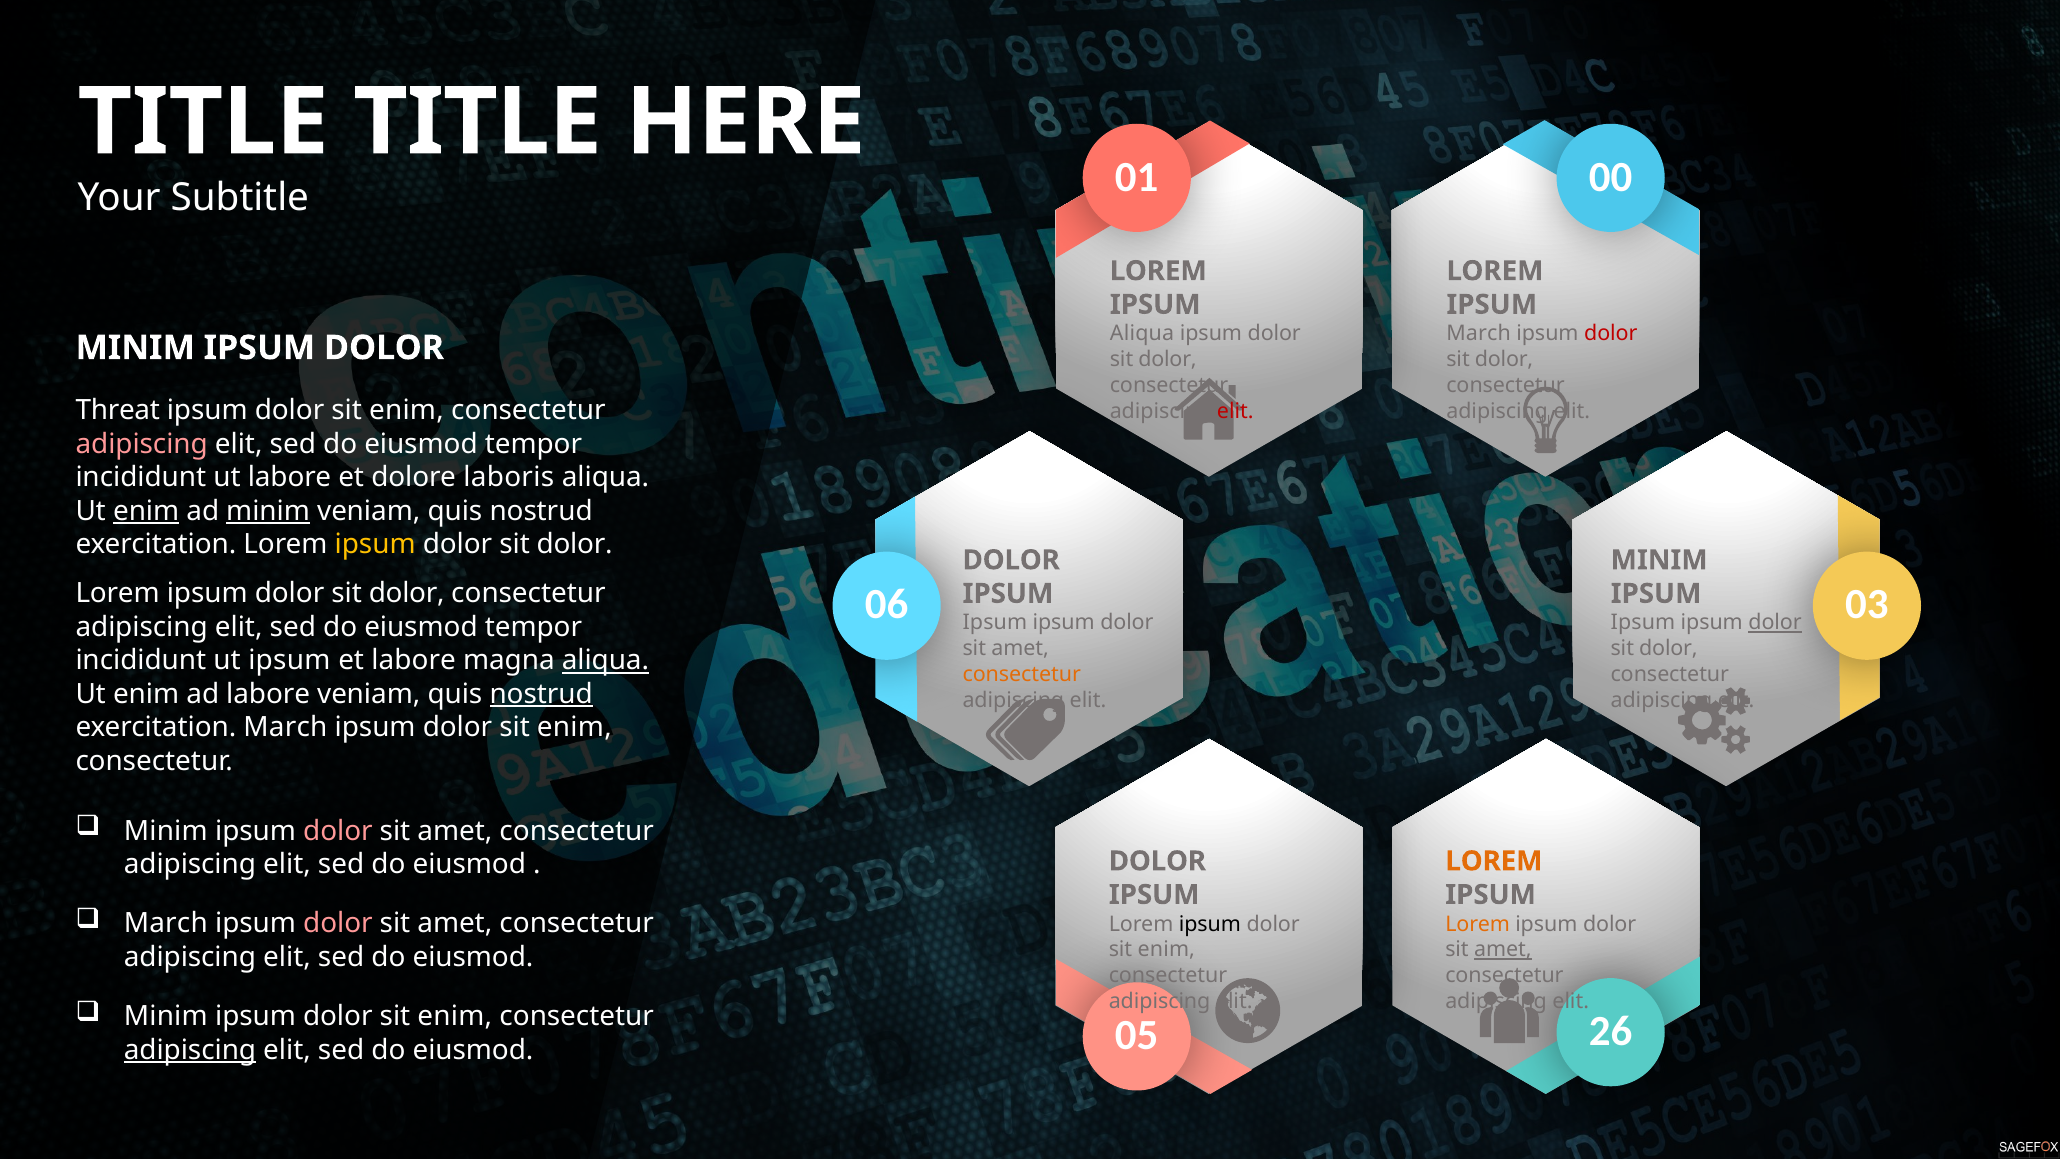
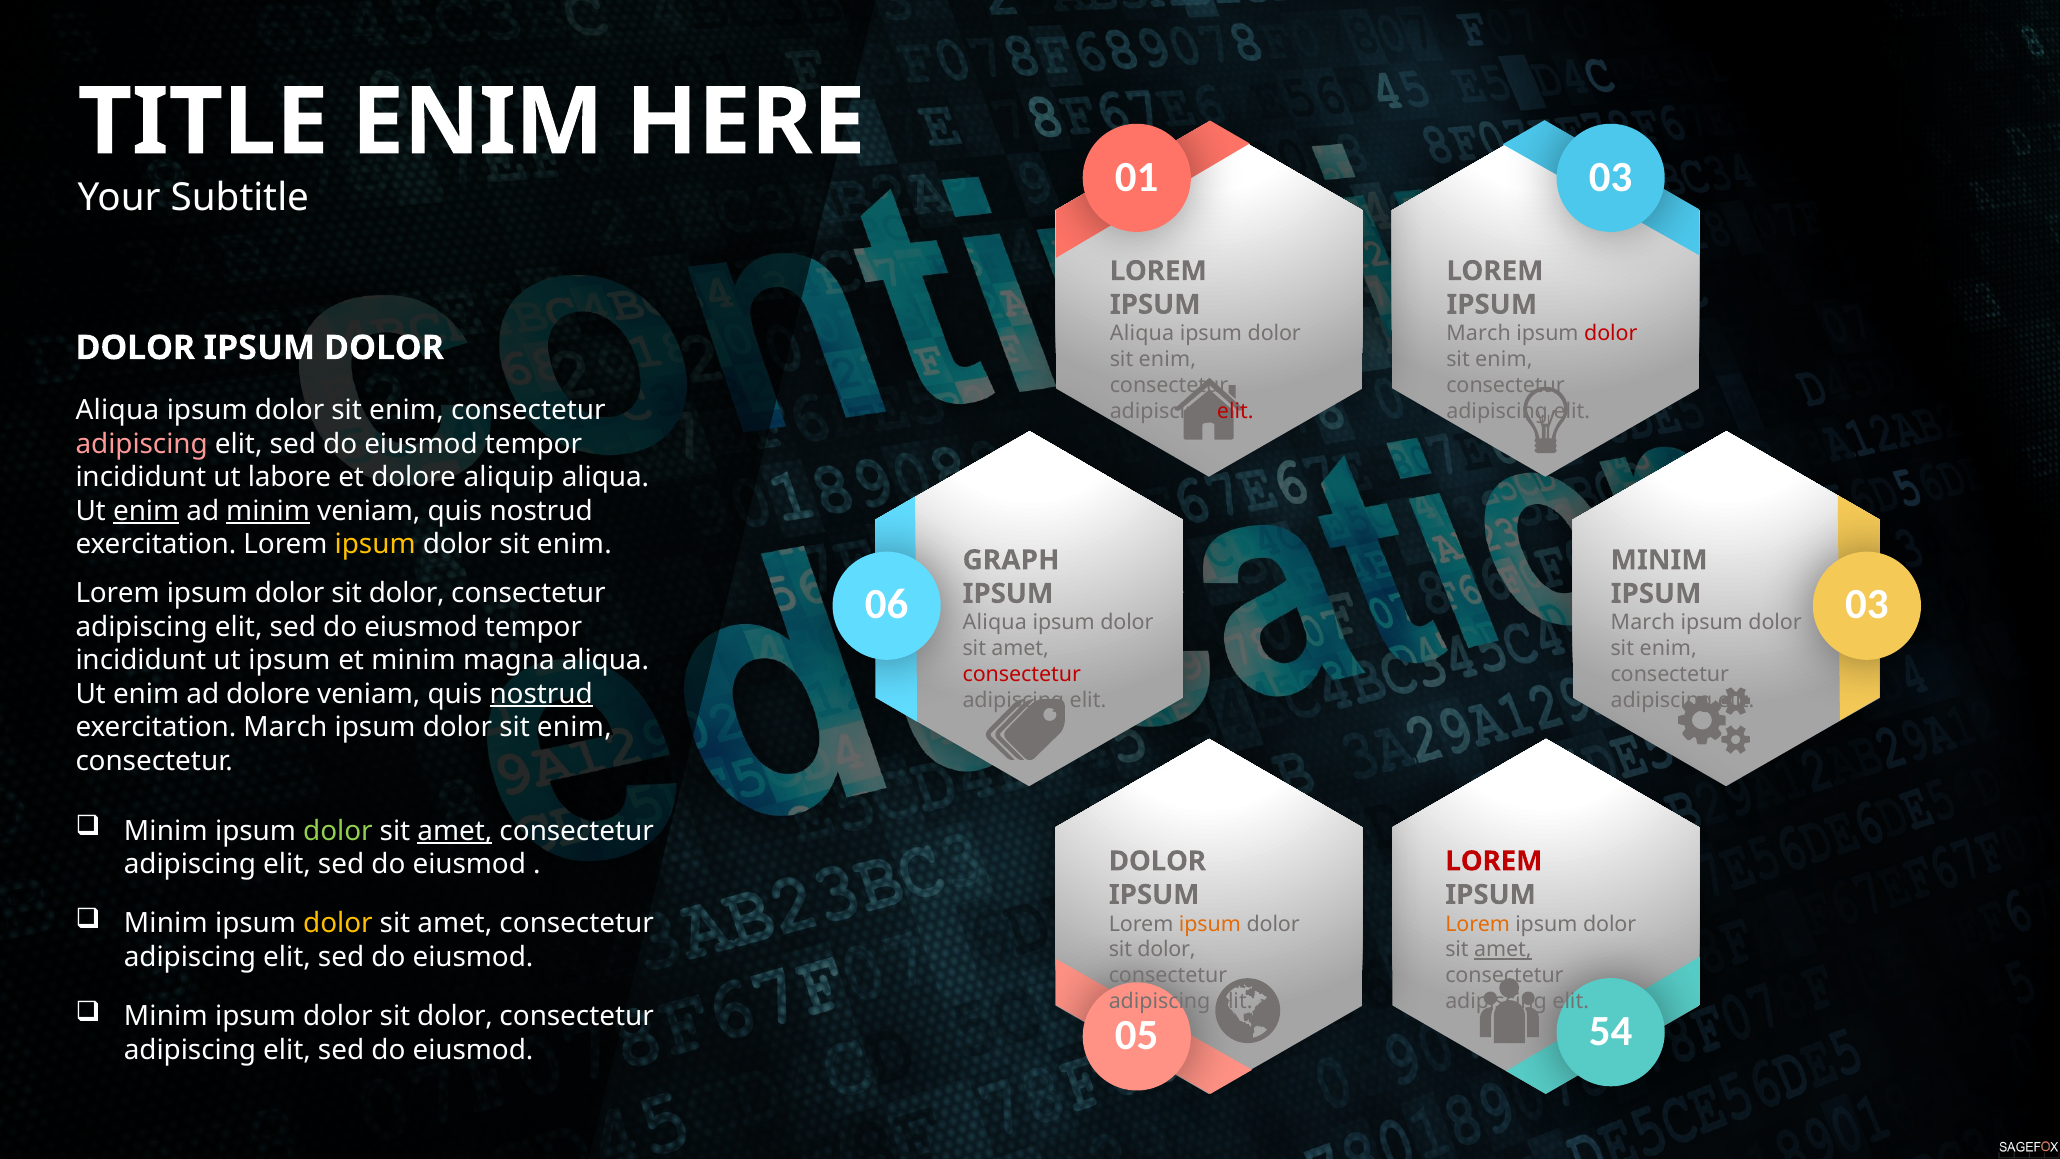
TITLE: TITLE -> ENIM (478, 122)
01 00: 00 -> 03 (1611, 177)
MINIM: MINIM -> DOLOR (135, 348)
dolor: dolor -> enim (1167, 359)
dolor: dolor -> enim (1504, 359)
Threat: Threat -> Aliqua (117, 410)
laboris: laboris -> aliquip (509, 478)
dolor: dolor -> enim (574, 545)
DOLOR: DOLOR -> GRAPH (1011, 560)
Ipsum: Ipsum -> Aliqua (995, 623)
Ipsum: Ipsum -> March (1643, 623)
dolor underline: present -> none (1775, 623)
dolor: dolor -> enim (1668, 648)
et labore: labore -> minim (414, 661)
aliqua underline: present -> none (605, 661)
consectetur colour: orange -> red (1022, 674)
ad labore: labore -> dolore (268, 694)
dolor colour: pink -> light green (338, 831)
amet underline: none -> present (455, 831)
LOREM colour: orange -> red (1494, 861)
March: March -> Minim (166, 923)
dolor colour: pink -> yellow (338, 923)
ipsum colour: black -> orange (1210, 924)
enim: enim -> dolor (1167, 950)
enim: enim -> dolor (455, 1016)
26: 26 -> 54 (1611, 1031)
adipiscing underline: present -> none (190, 1050)
